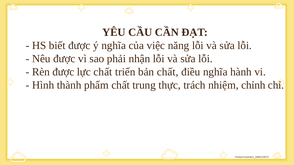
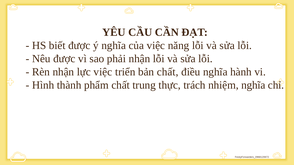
Rèn được: được -> nhận (63, 72)
lực chất: chất -> việc (103, 72)
nhiệm chỉnh: chỉnh -> nghĩa (253, 85)
